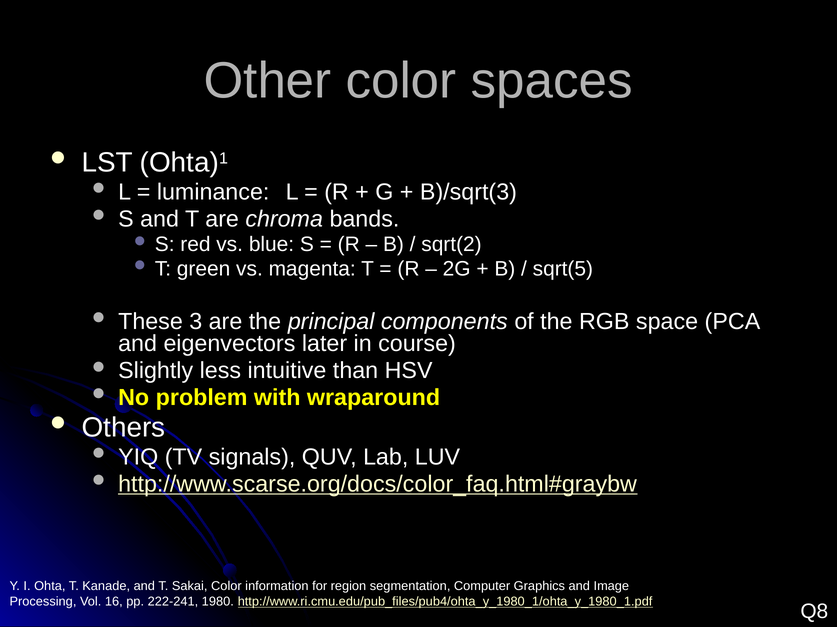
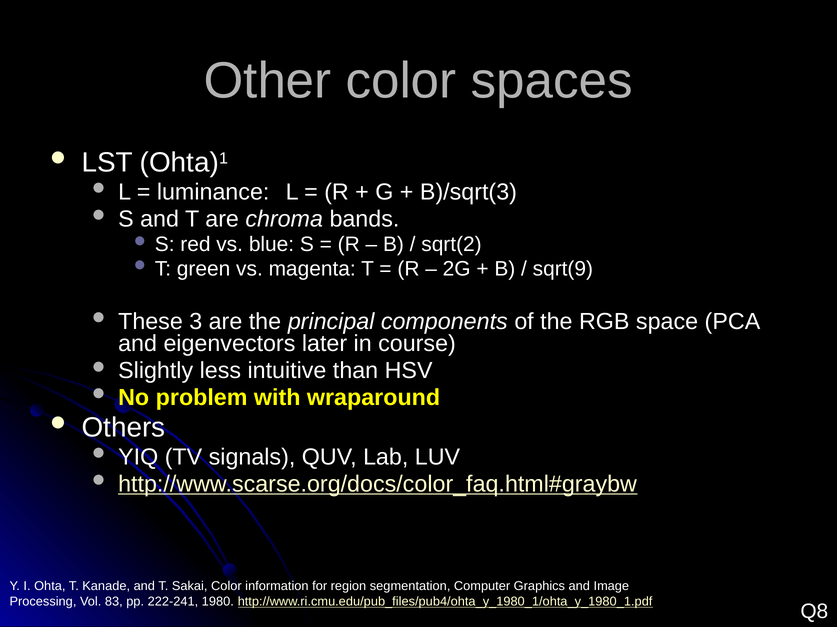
sqrt(5: sqrt(5 -> sqrt(9 (563, 269)
16: 16 -> 83 (114, 602)
